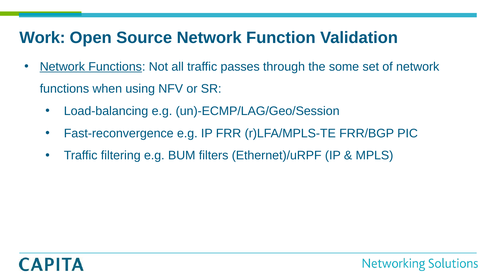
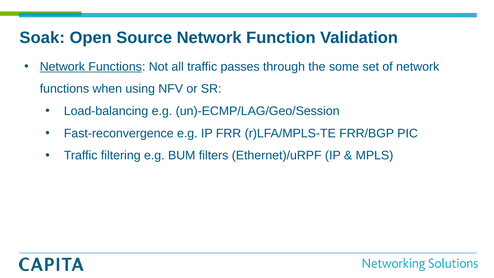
Work: Work -> Soak (42, 38)
